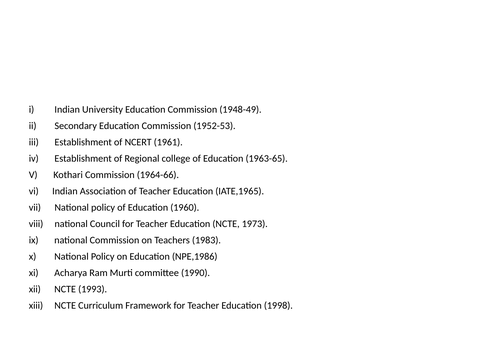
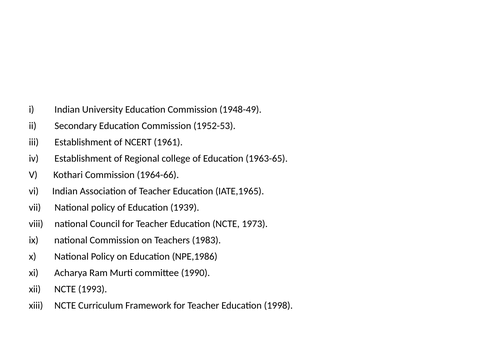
1960: 1960 -> 1939 (185, 207)
